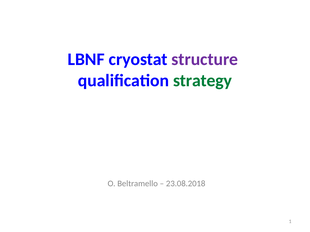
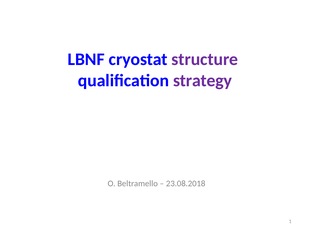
strategy colour: green -> purple (203, 81)
